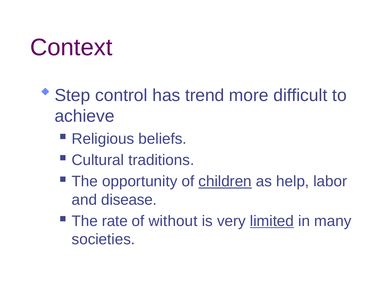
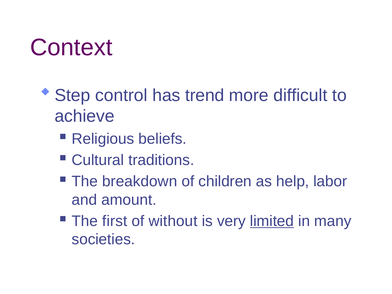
opportunity: opportunity -> breakdown (140, 181)
children underline: present -> none (225, 181)
disease: disease -> amount (129, 200)
rate: rate -> first (115, 221)
